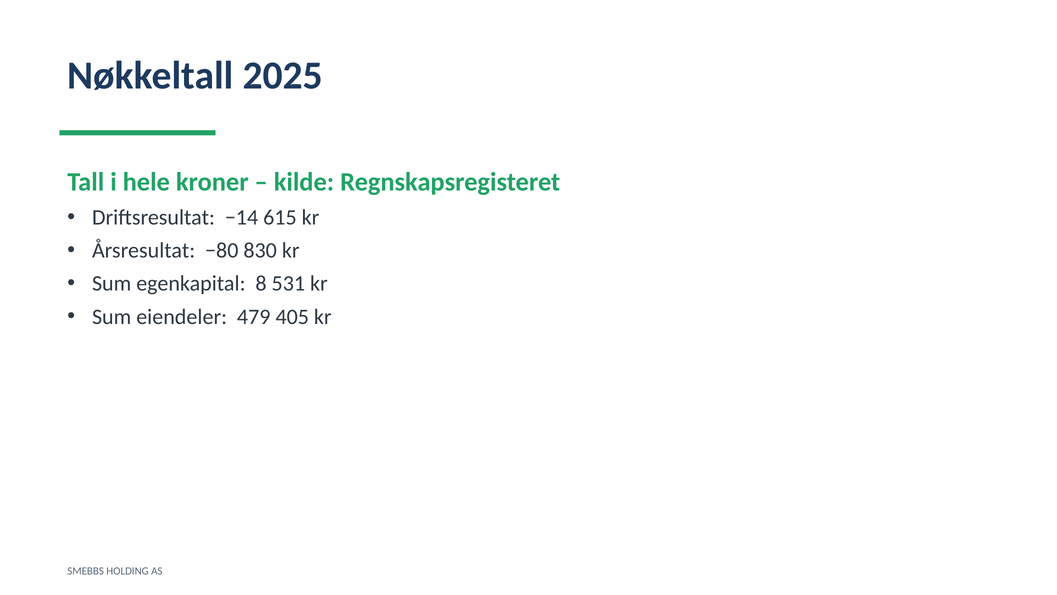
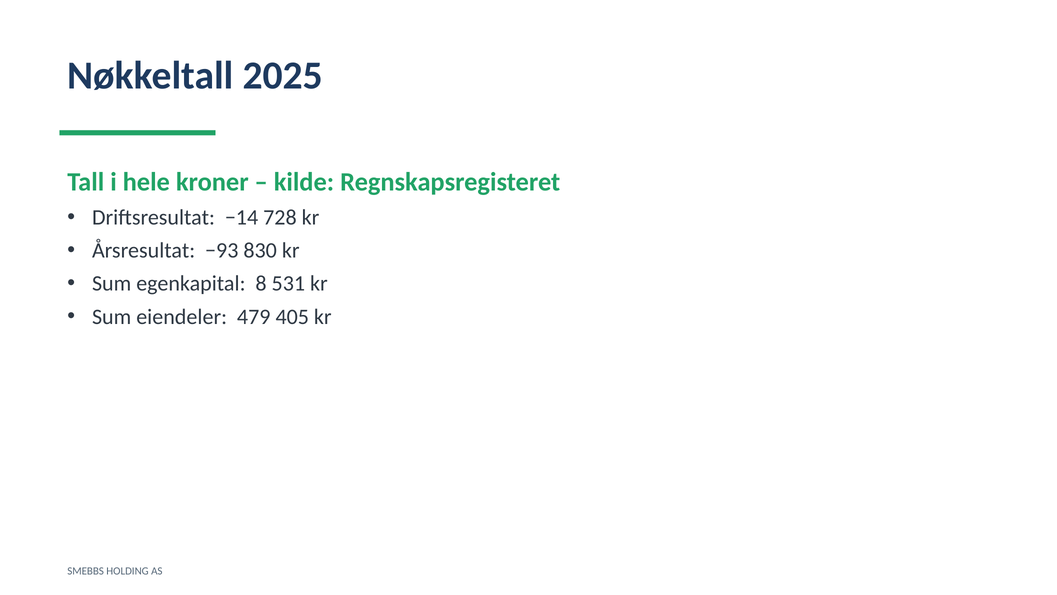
615: 615 -> 728 (280, 217)
−80: −80 -> −93 (222, 250)
